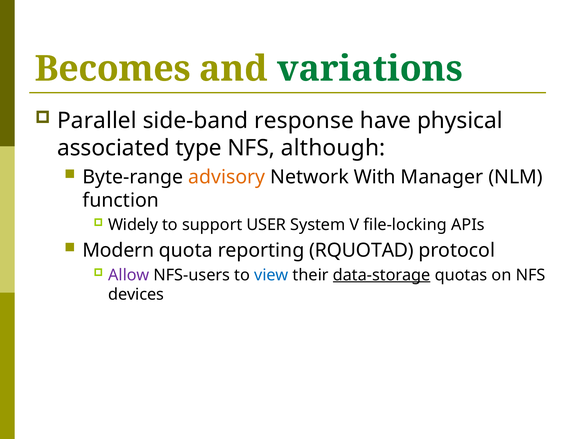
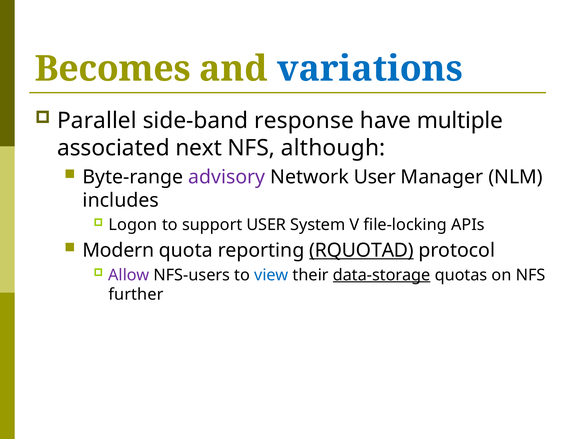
variations colour: green -> blue (370, 69)
physical: physical -> multiple (460, 121)
type: type -> next (199, 148)
advisory colour: orange -> purple (227, 177)
Network With: With -> User (375, 177)
function: function -> includes (121, 200)
Widely: Widely -> Logon (133, 225)
RQUOTAD underline: none -> present (362, 250)
devices: devices -> further (136, 294)
